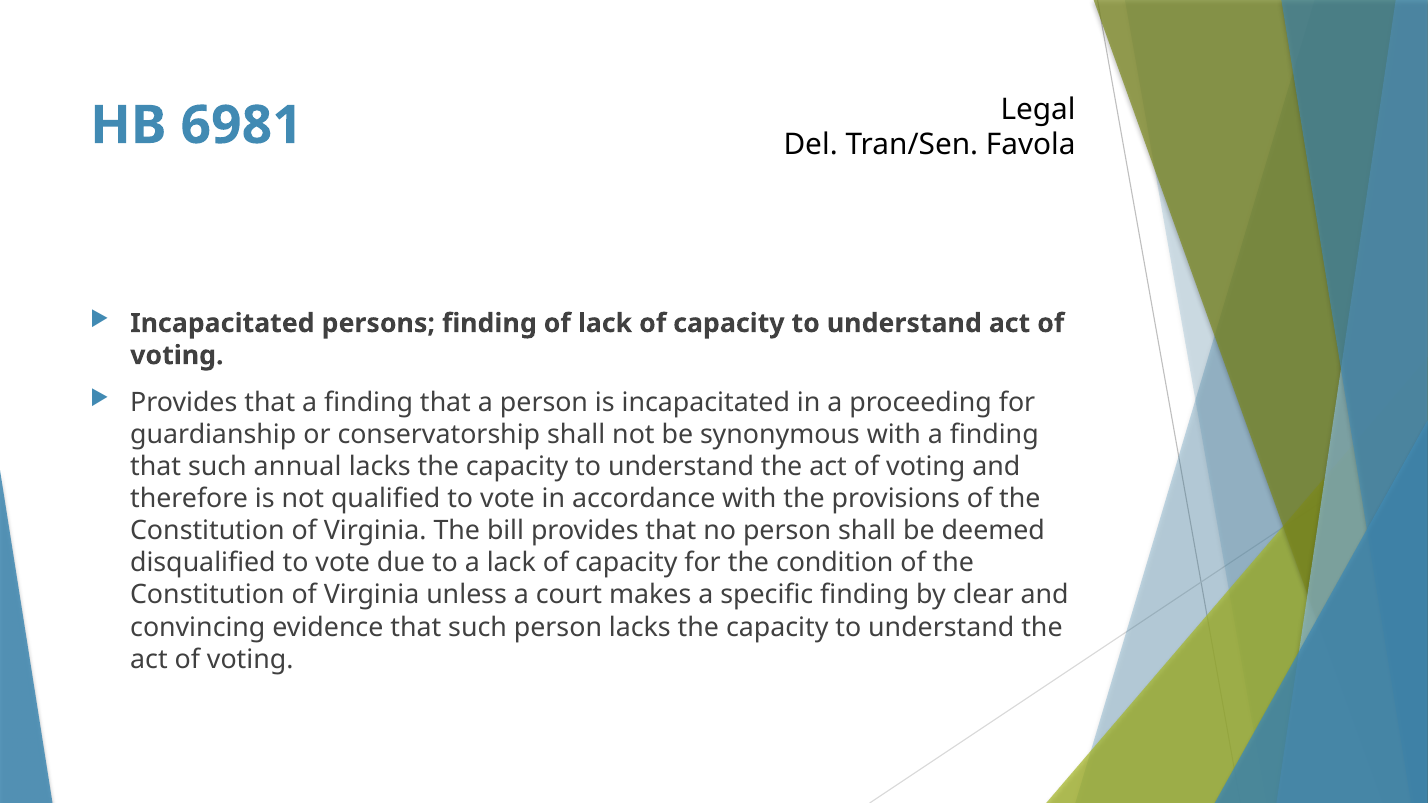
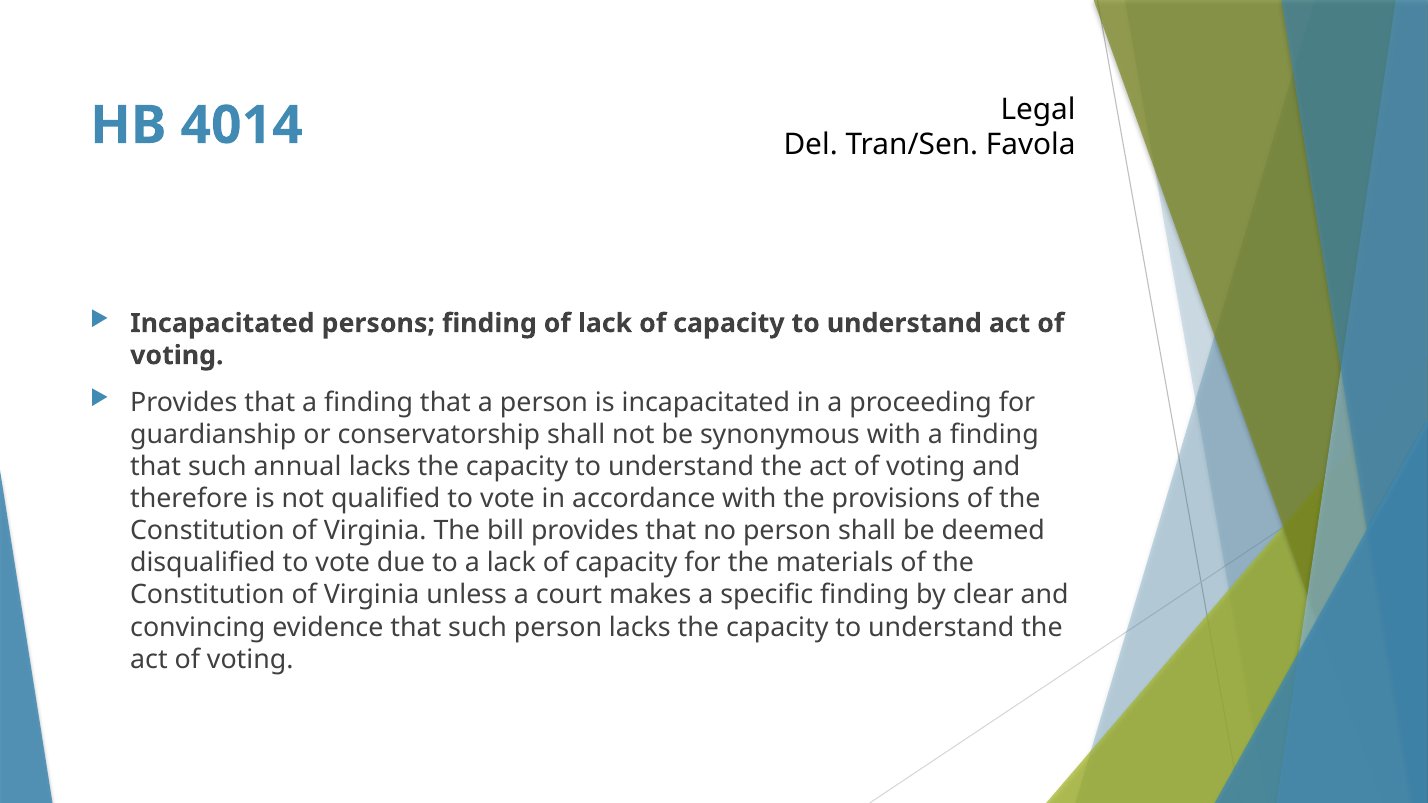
6981: 6981 -> 4014 (242, 125)
condition: condition -> materials (835, 563)
